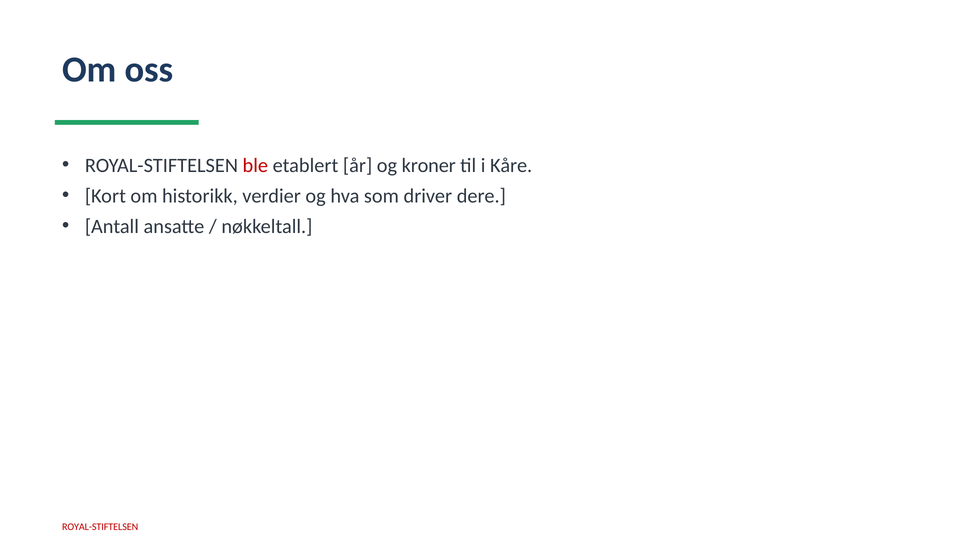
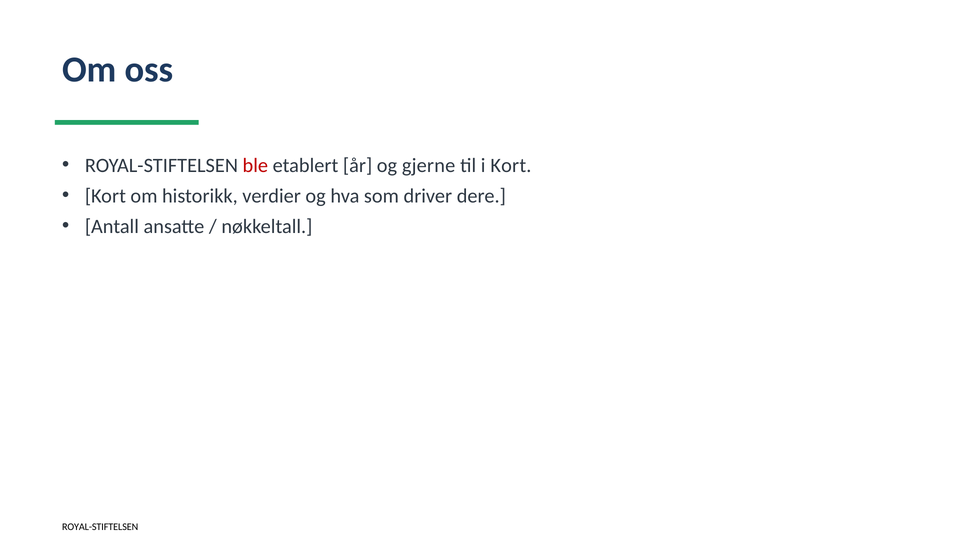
kroner: kroner -> gjerne (429, 165)
i Kåre: Kåre -> Kort (511, 165)
ROYAL-STIFTELSEN colour: red -> black (100, 526)
